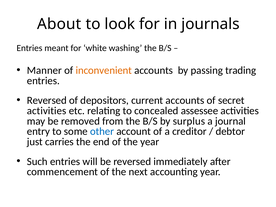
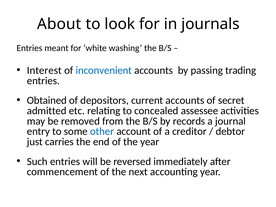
Manner: Manner -> Interest (44, 70)
inconvenient colour: orange -> blue (104, 70)
Reversed: Reversed -> Obtained (47, 100)
activities: activities -> admitted (47, 111)
surplus: surplus -> records (189, 121)
